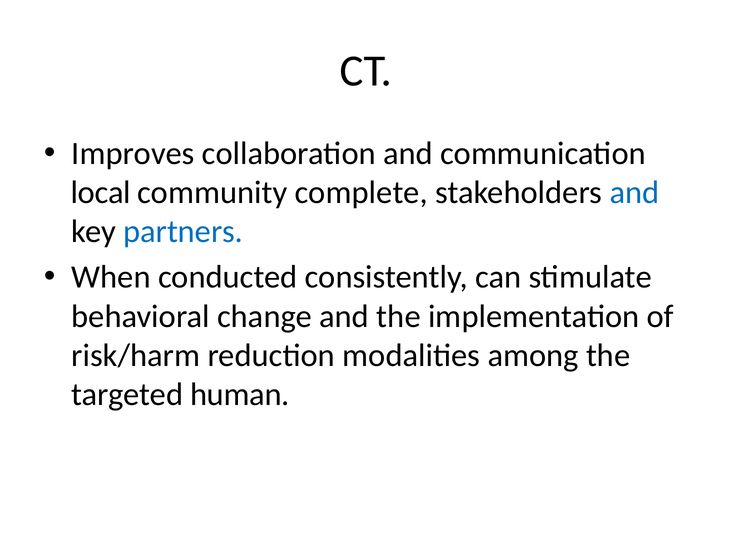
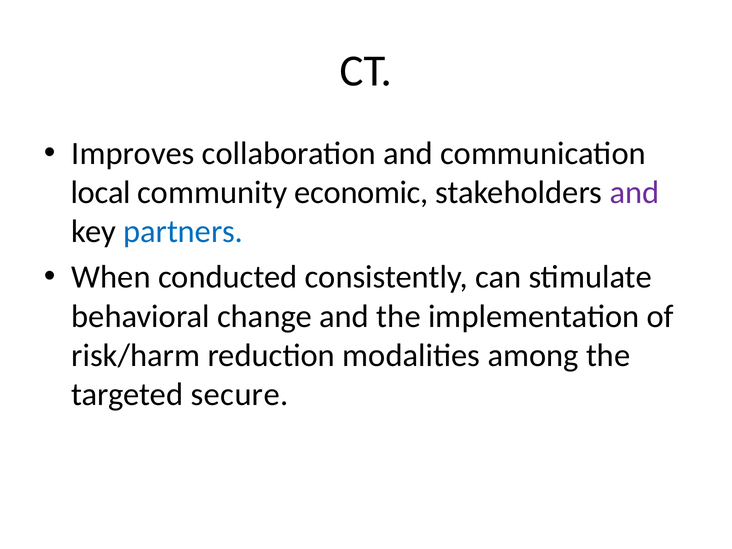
complete: complete -> economic (361, 193)
and colour: blue -> purple (634, 193)
human: human -> secure (240, 394)
